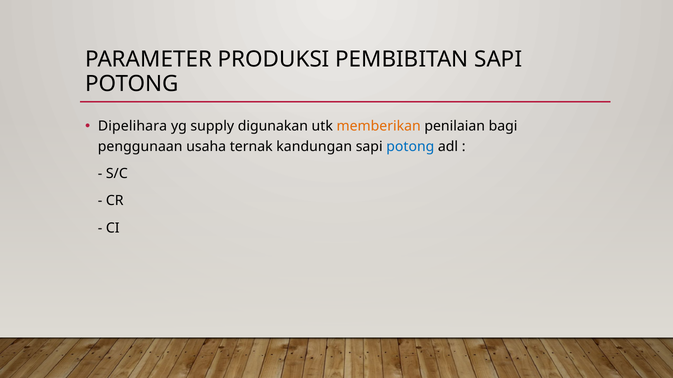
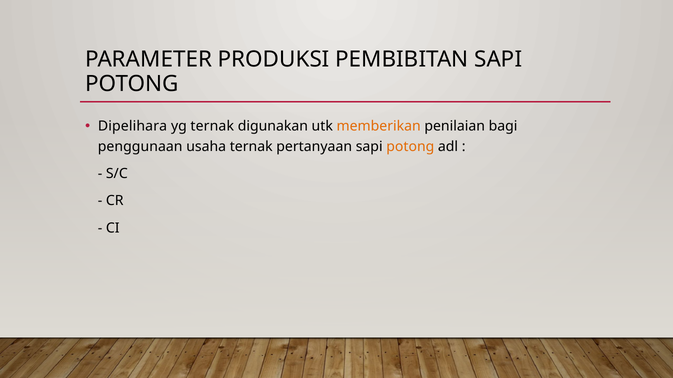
yg supply: supply -> ternak (212, 127)
kandungan: kandungan -> pertanyaan (314, 147)
potong colour: blue -> orange (410, 147)
